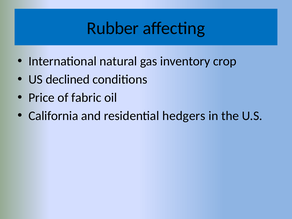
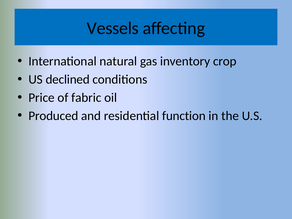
Rubber: Rubber -> Vessels (113, 28)
California: California -> Produced (53, 116)
hedgers: hedgers -> function (184, 116)
